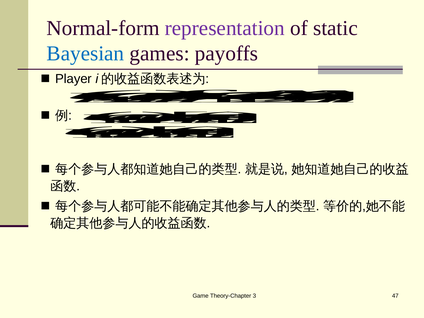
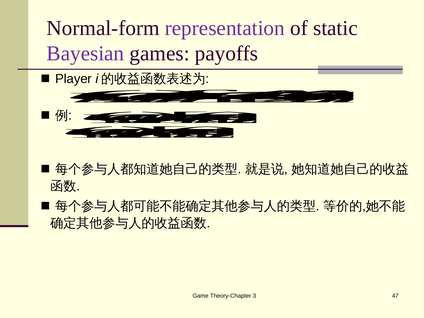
Bayesian colour: blue -> purple (85, 54)
